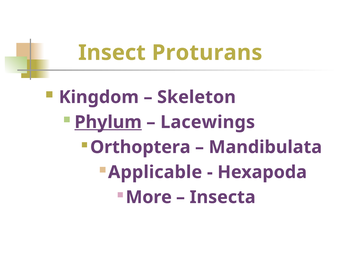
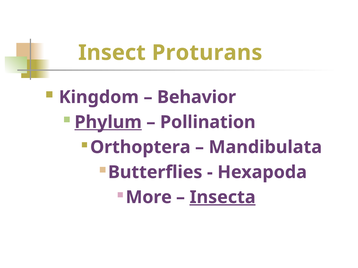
Skeleton: Skeleton -> Behavior (197, 97)
Lacewings: Lacewings -> Pollination (208, 122)
Applicable: Applicable -> Butterflies (155, 173)
Insecta underline: none -> present (223, 198)
